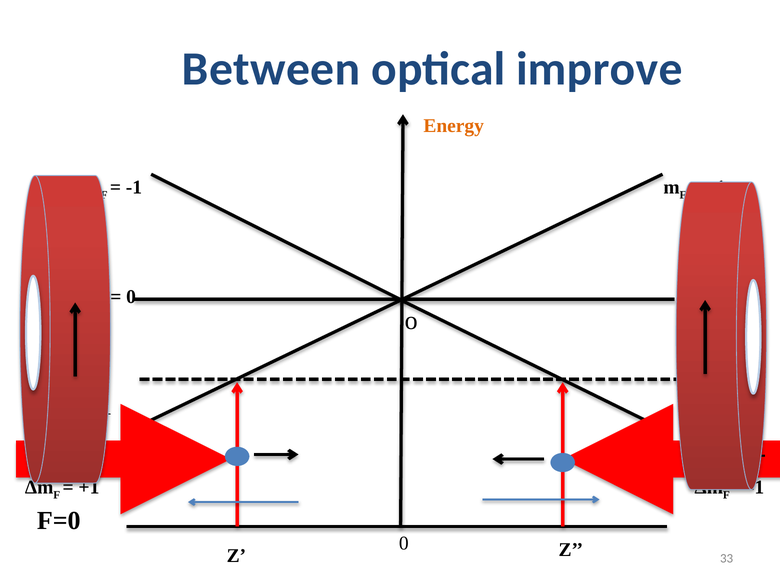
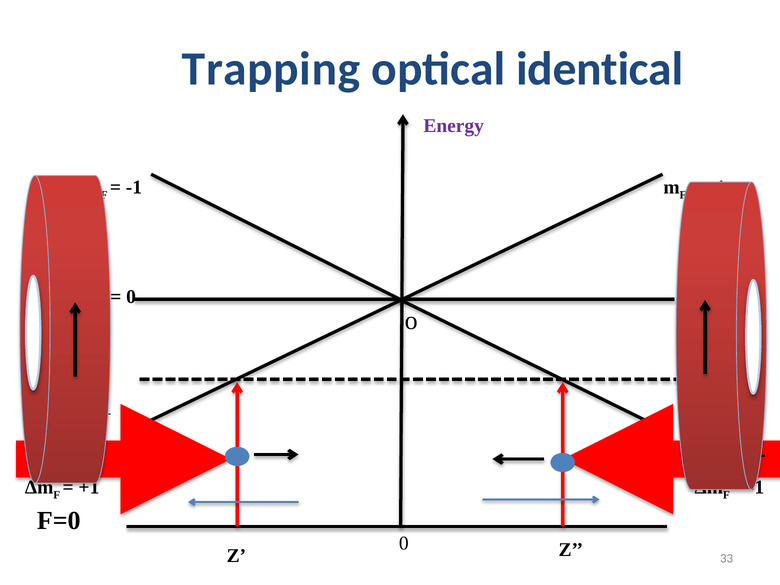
Between: Between -> Trapping (271, 69)
improve: improve -> identical (600, 69)
Energy colour: orange -> purple (454, 126)
